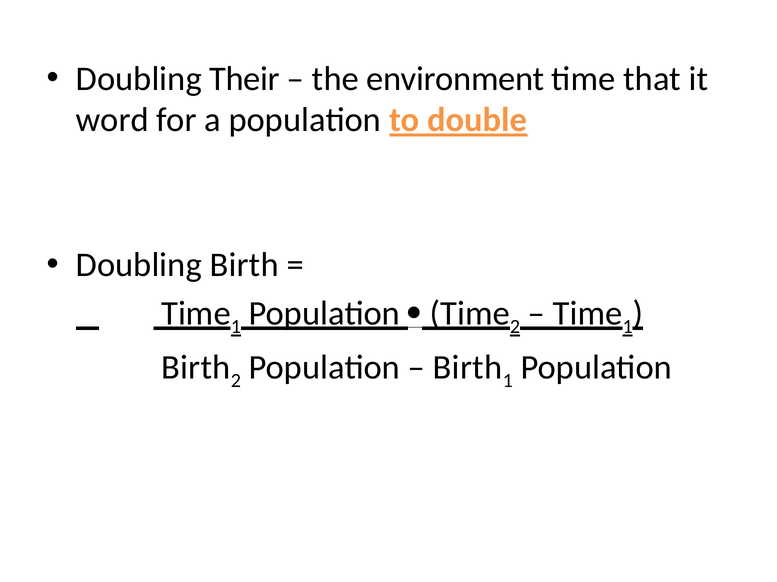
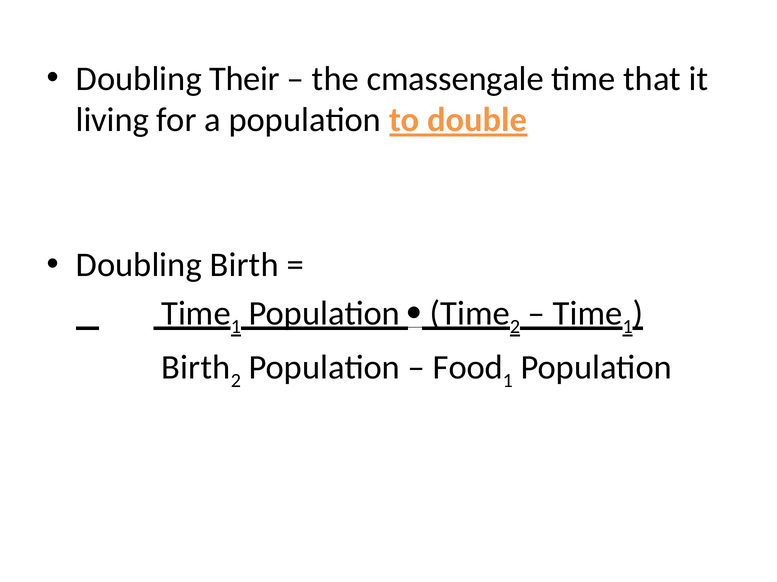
environment: environment -> cmassengale (455, 79)
word: word -> living (112, 120)
Birth: Birth -> Food (468, 368)
